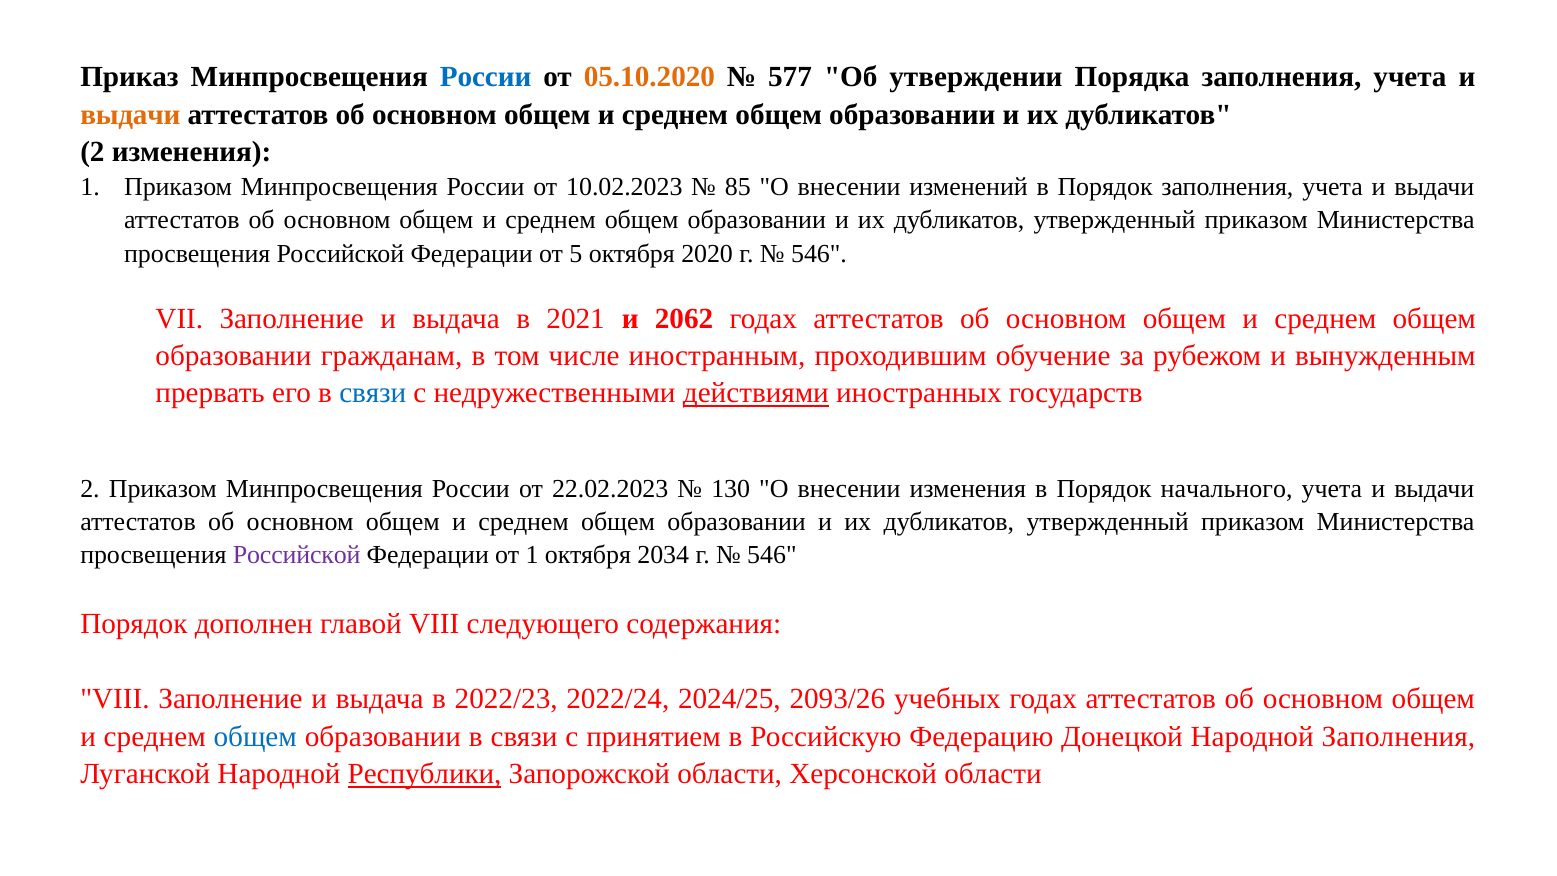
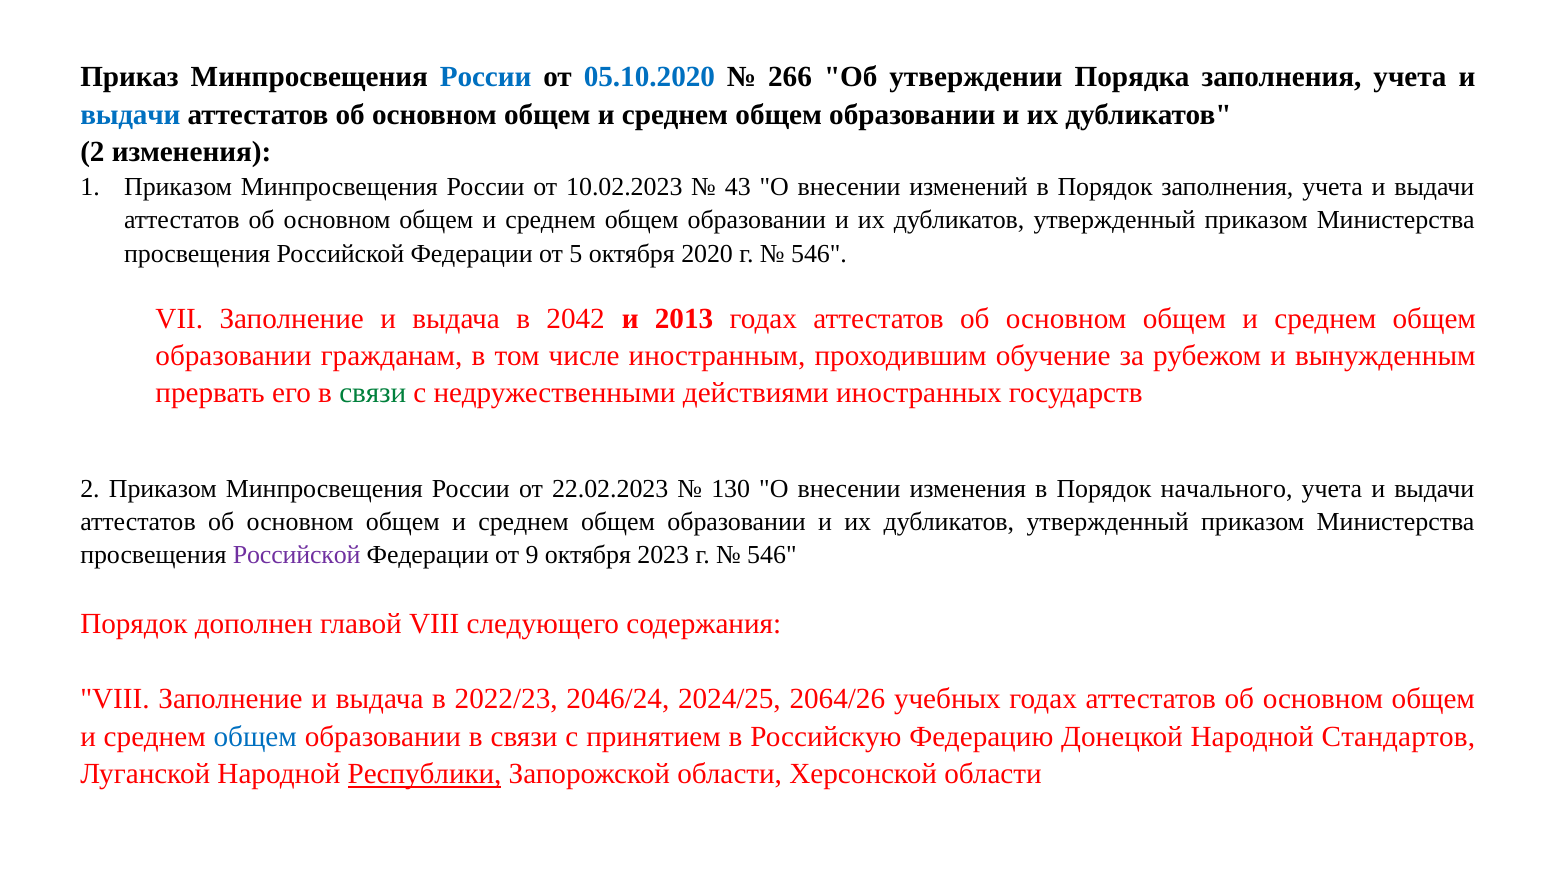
05.10.2020 colour: orange -> blue (649, 77)
577: 577 -> 266 (790, 77)
выдачи colour: orange -> blue (130, 114)
85: 85 -> 43 (738, 187)
2021: 2021 -> 2042 (576, 318)
2062: 2062 -> 2013 (684, 318)
связи colour: blue -> green (373, 393)
действиями underline: present -> none (756, 393)
от 1: 1 -> 9 (532, 555)
2034: 2034 -> 2023 (663, 555)
2022/24: 2022/24 -> 2046/24 (618, 699)
2093/26: 2093/26 -> 2064/26 (837, 699)
Народной Заполнения: Заполнения -> Стандартов (1398, 737)
